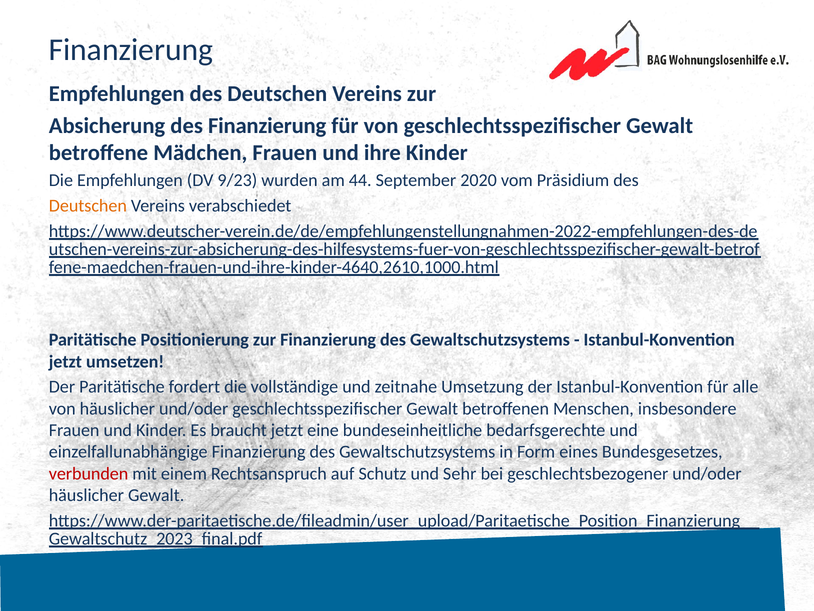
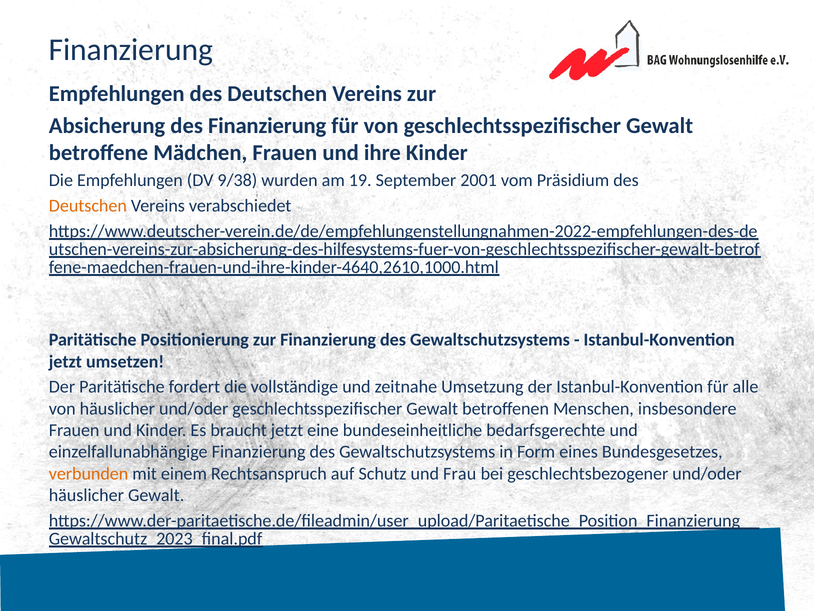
9/23: 9/23 -> 9/38 (237, 180)
44: 44 -> 19 (360, 180)
2020: 2020 -> 2001 (479, 180)
verbunden colour: red -> orange (89, 473)
Sehr: Sehr -> Frau (460, 473)
